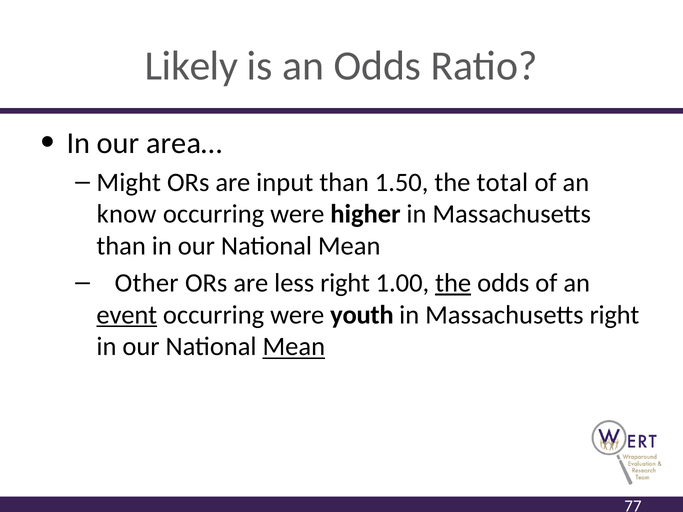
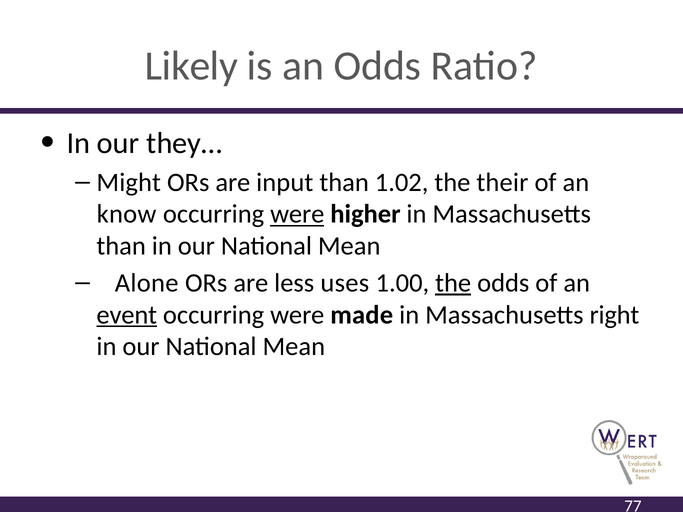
area…: area… -> they… (184, 143)
1.50: 1.50 -> 1.02 (402, 182)
total: total -> their (502, 182)
were underline: none -> present (297, 214)
Other: Other -> Alone (147, 283)
less right: right -> uses (345, 283)
youth: youth -> made (362, 315)
Mean underline: present -> none (294, 347)
